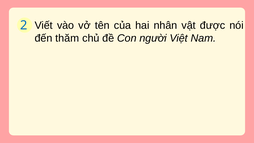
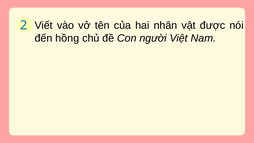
thăm: thăm -> hồng (67, 38)
